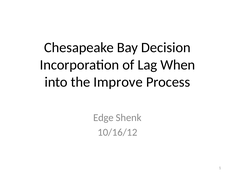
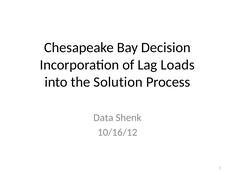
When: When -> Loads (178, 65)
Improve: Improve -> Solution (118, 82)
Edge: Edge -> Data (103, 118)
